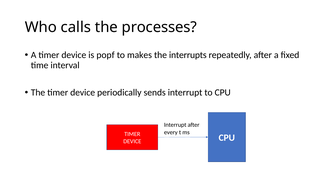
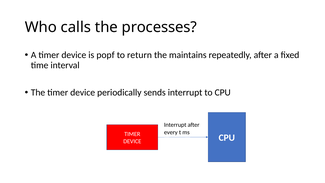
makes: makes -> return (139, 55)
interrupts: interrupts -> maintains (188, 55)
